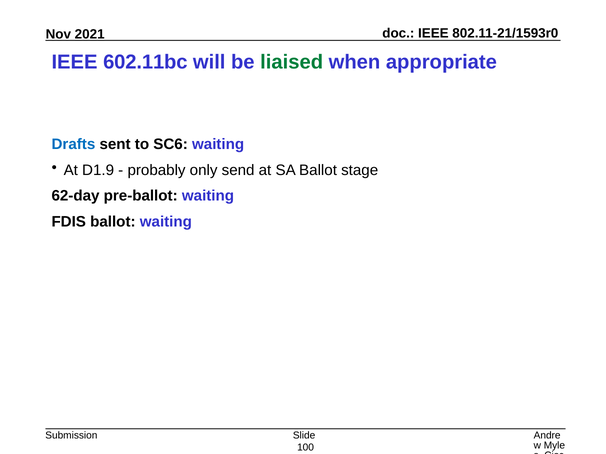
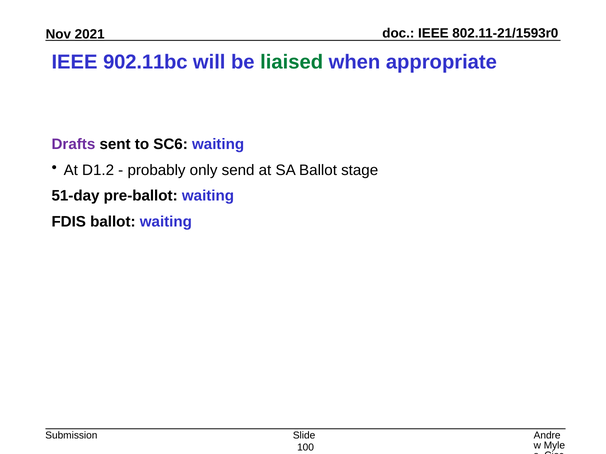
602.11bc: 602.11bc -> 902.11bc (145, 62)
Drafts colour: blue -> purple (73, 144)
D1.9: D1.9 -> D1.2 (98, 170)
62-day: 62-day -> 51-day (76, 196)
